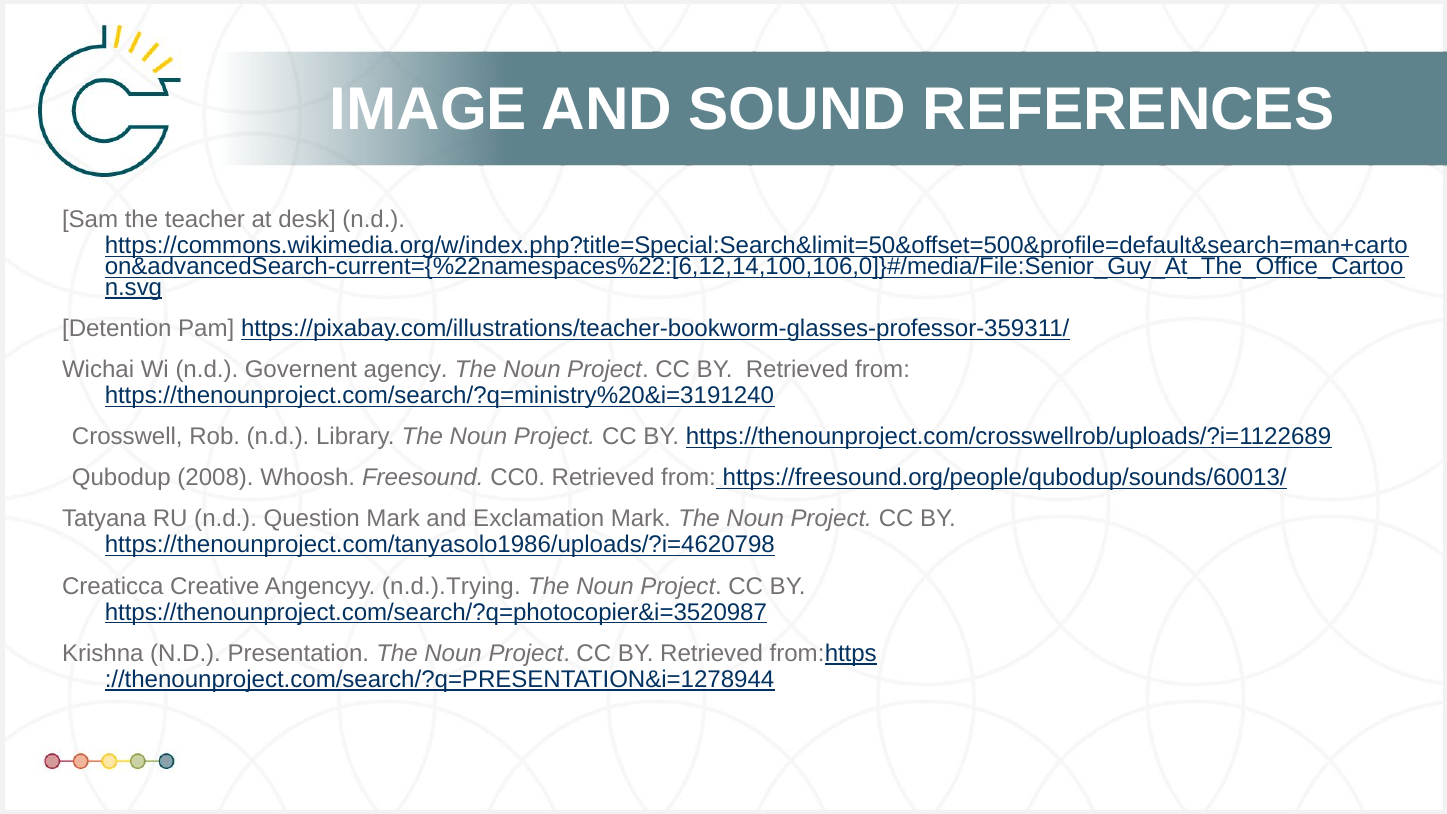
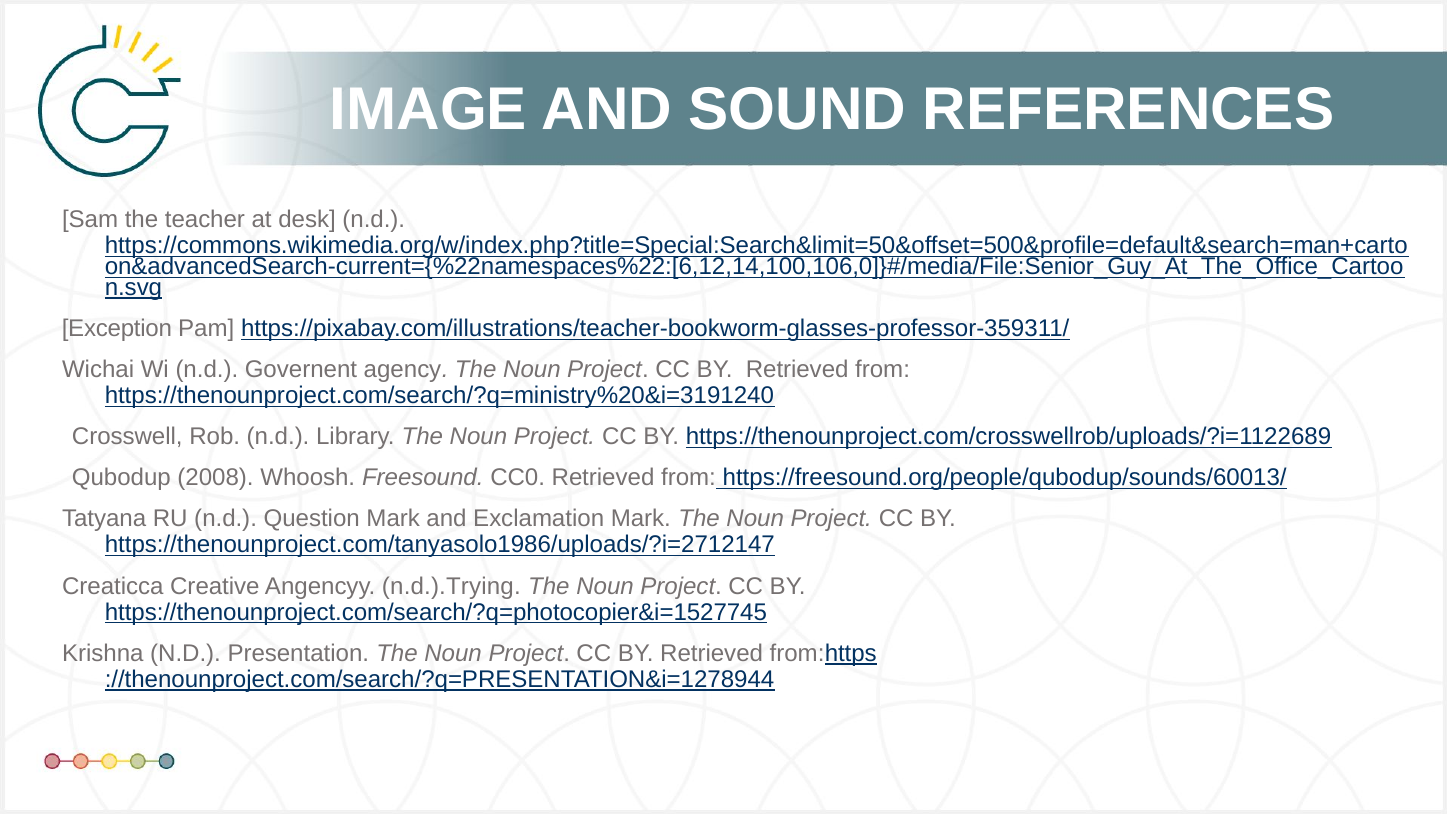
Detention: Detention -> Exception (117, 328)
https://thenounproject.com/tanyasolo1986/uploads/?i=4620798: https://thenounproject.com/tanyasolo1986/uploads/?i=4620798 -> https://thenounproject.com/tanyasolo1986/uploads/?i=2712147 (440, 545)
https://thenounproject.com/search/?q=photocopier&i=3520987: https://thenounproject.com/search/?q=photocopier&i=3520987 -> https://thenounproject.com/search/?q=photocopier&i=1527745 (436, 612)
